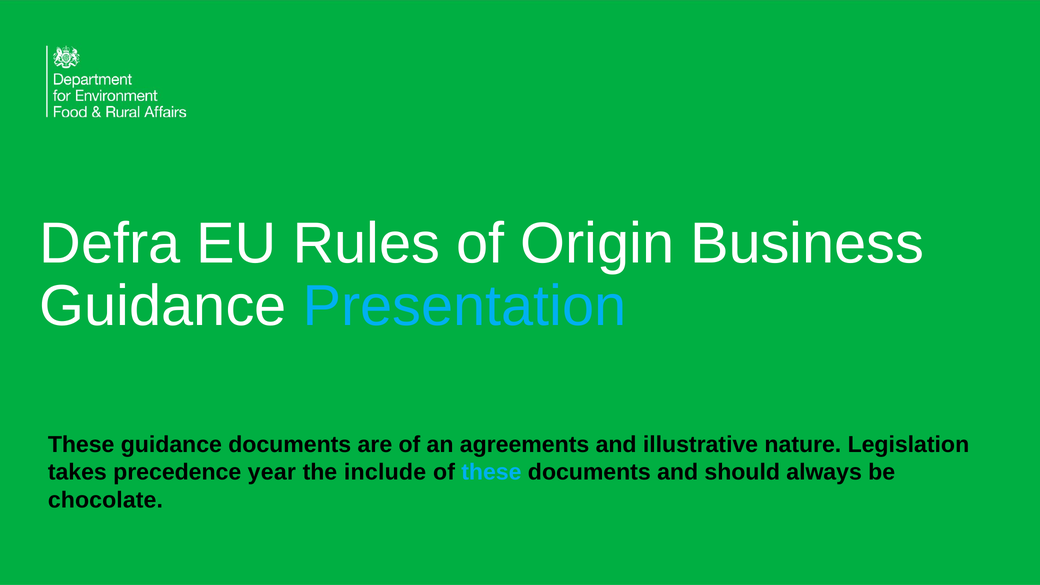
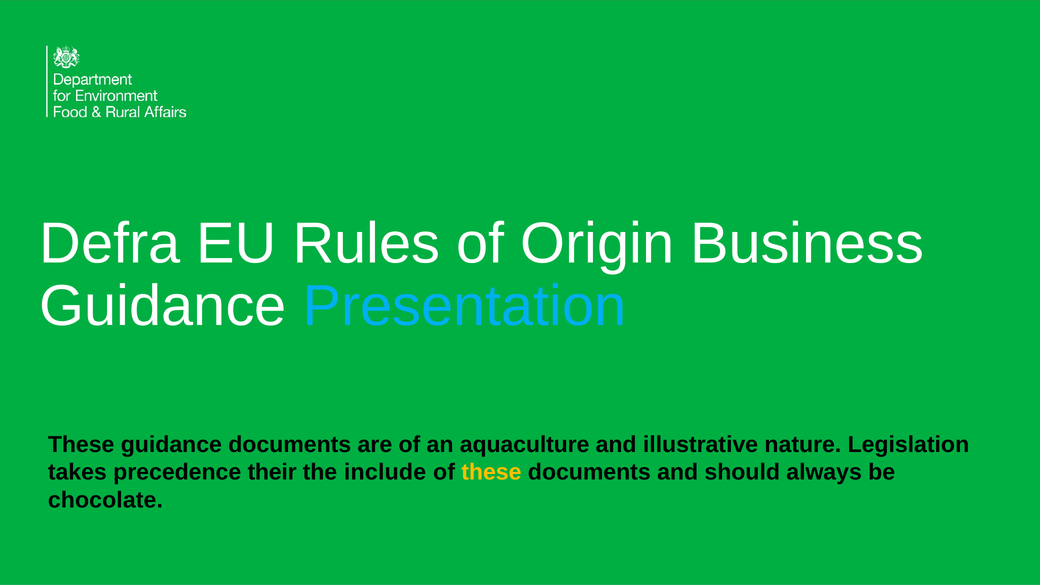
agreements: agreements -> aquaculture (525, 444)
year: year -> their (272, 472)
these colour: light blue -> yellow (491, 472)
